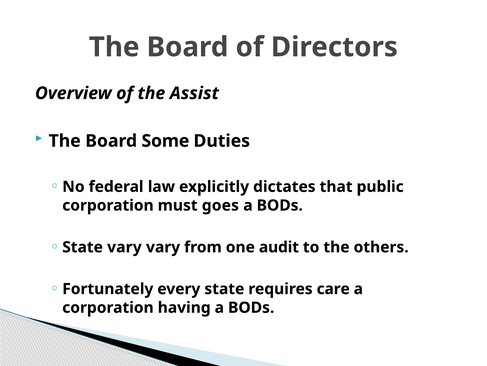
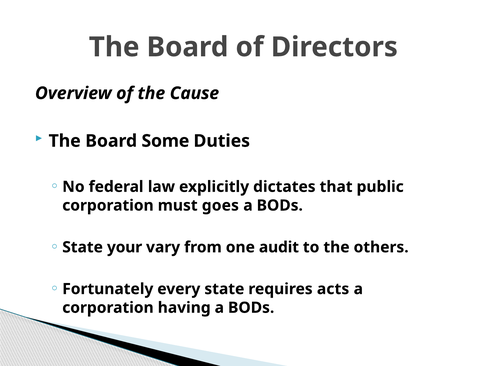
Assist: Assist -> Cause (194, 93)
State vary: vary -> your (125, 247)
care: care -> acts (333, 288)
